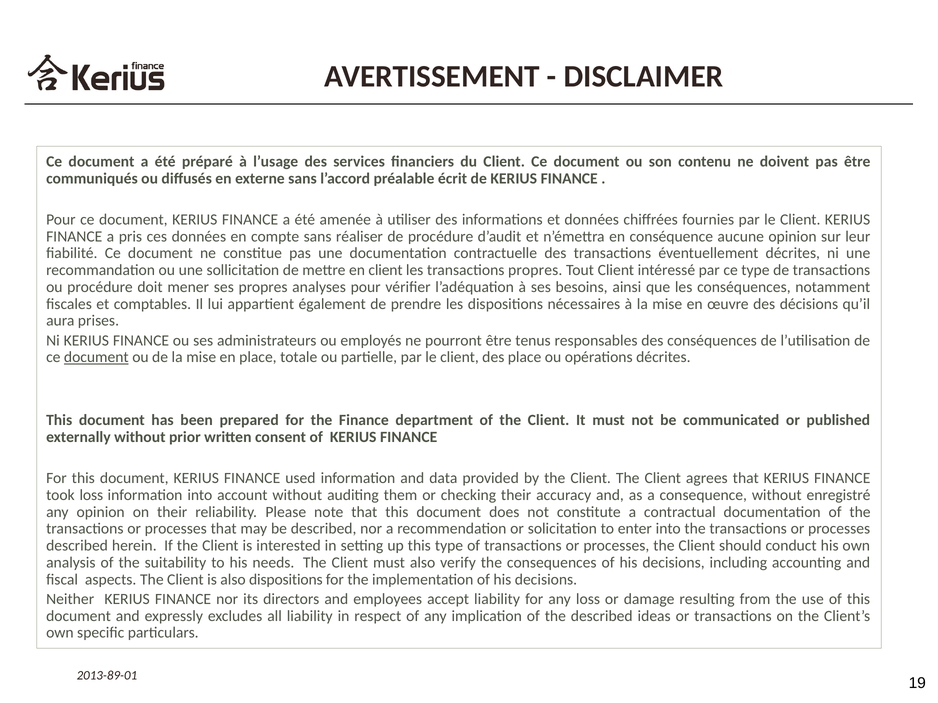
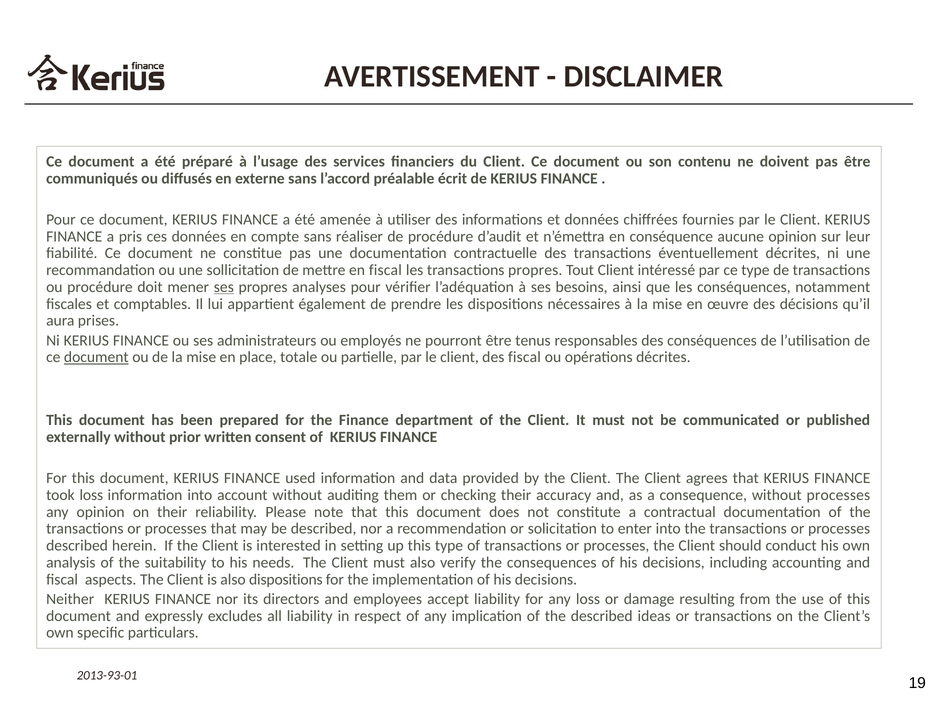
en client: client -> fiscal (385, 270)
ses underline: none -> present (224, 287)
des place: place -> fiscal (524, 358)
without enregistré: enregistré -> processes (838, 495)
2013-89-01: 2013-89-01 -> 2013-93-01 (107, 676)
